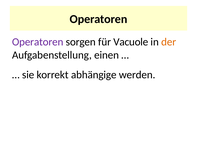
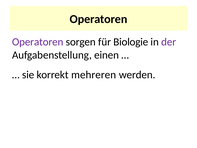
Vacuole: Vacuole -> Biologie (131, 42)
der colour: orange -> purple (169, 42)
abhängige: abhängige -> mehreren (94, 75)
